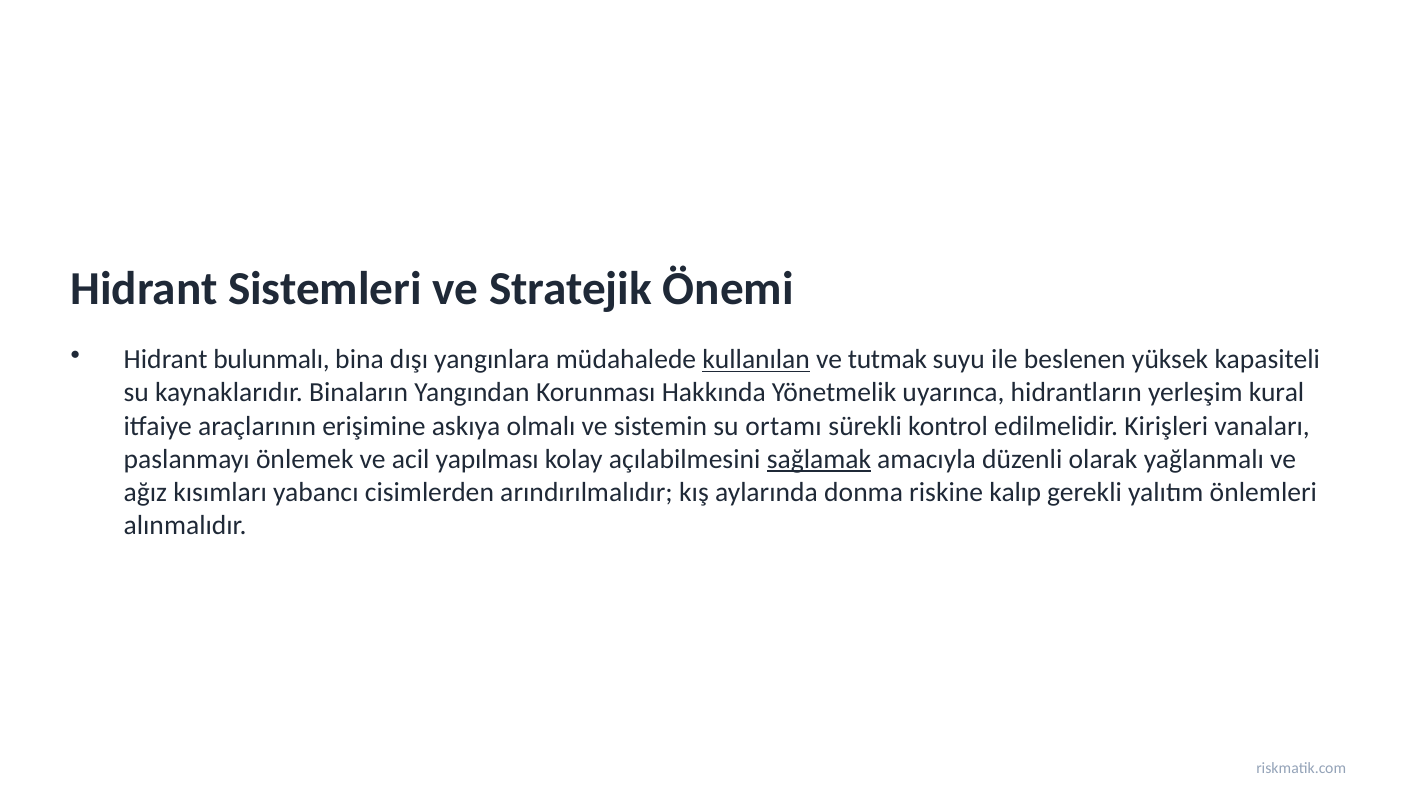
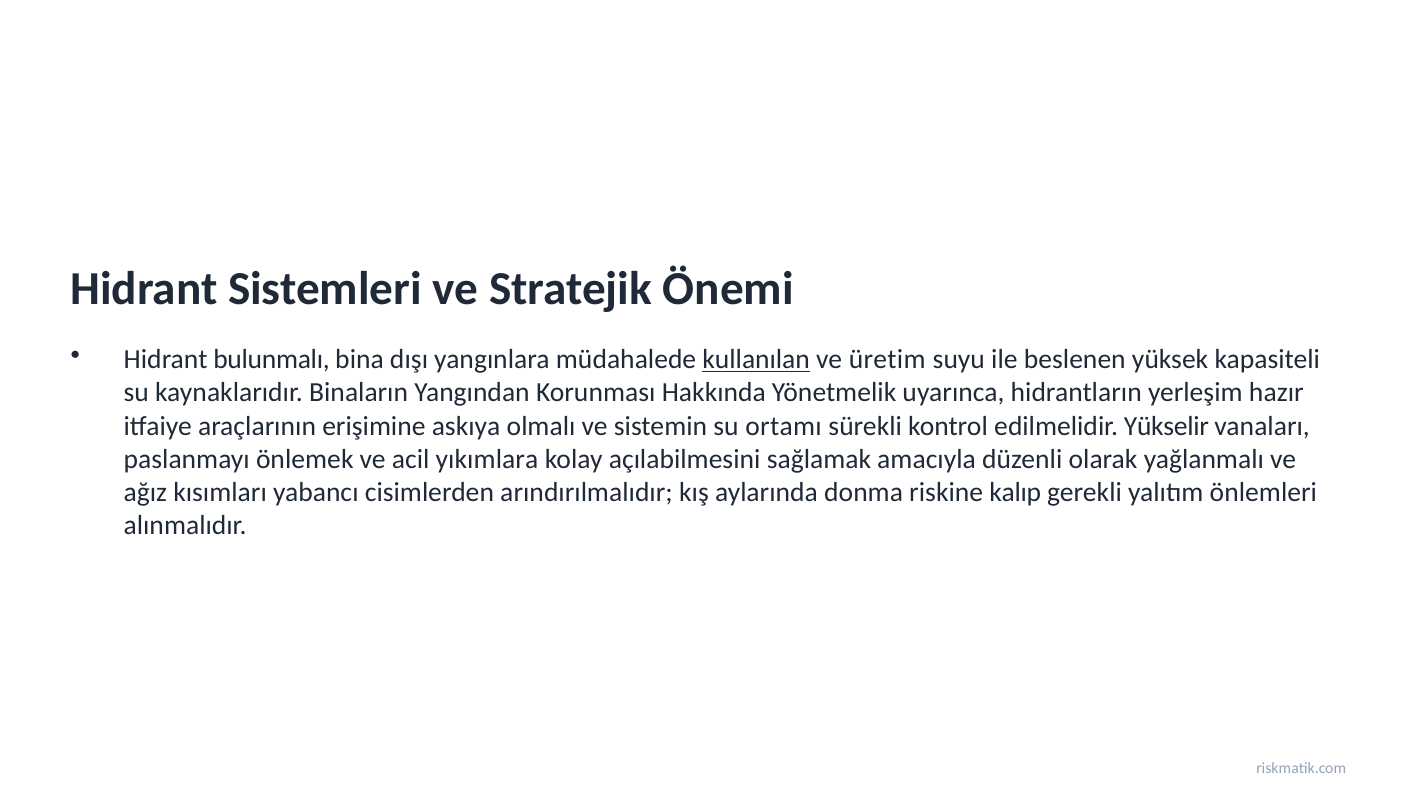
tutmak: tutmak -> üretim (887, 360)
kural: kural -> hazır (1276, 393)
Kirişleri: Kirişleri -> Yükselir (1166, 426)
yapılması: yapılması -> yıkımlara (487, 459)
sağlamak underline: present -> none (819, 459)
